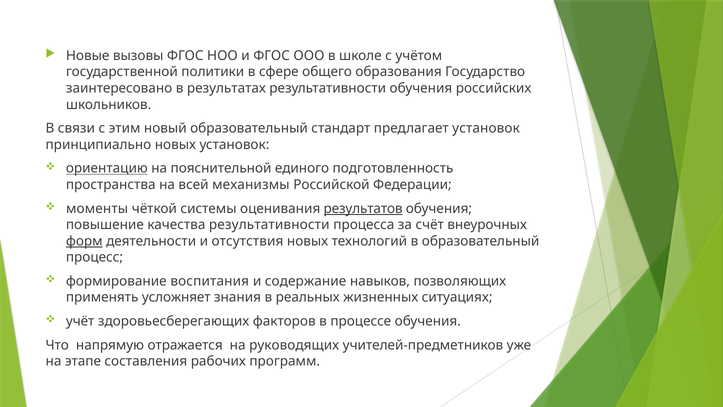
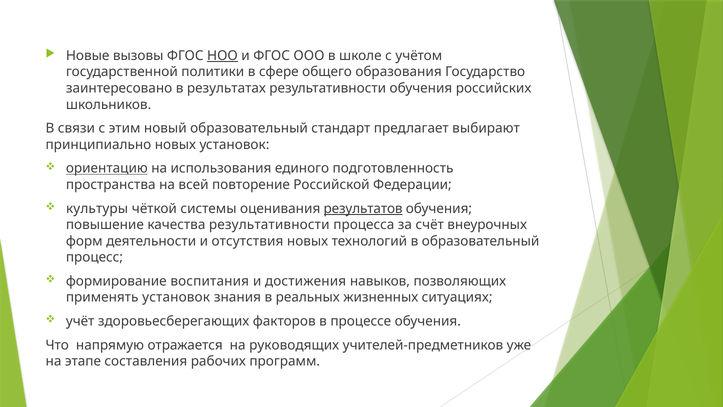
НОО underline: none -> present (222, 56)
предлагает установок: установок -> выбирают (486, 128)
пояснительной: пояснительной -> использования (221, 168)
механизмы: механизмы -> повторение (251, 185)
моменты: моменты -> культуры (97, 208)
форм underline: present -> none (84, 241)
содержание: содержание -> достижения (306, 281)
применять усложняет: усложняет -> установок (176, 297)
